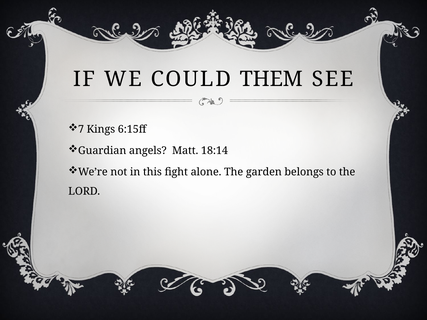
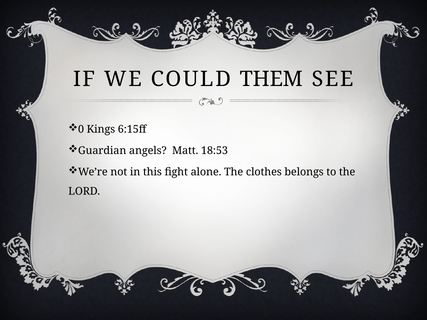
7: 7 -> 0 (81, 130)
18:14: 18:14 -> 18:53 (215, 151)
garden: garden -> clothes (264, 172)
